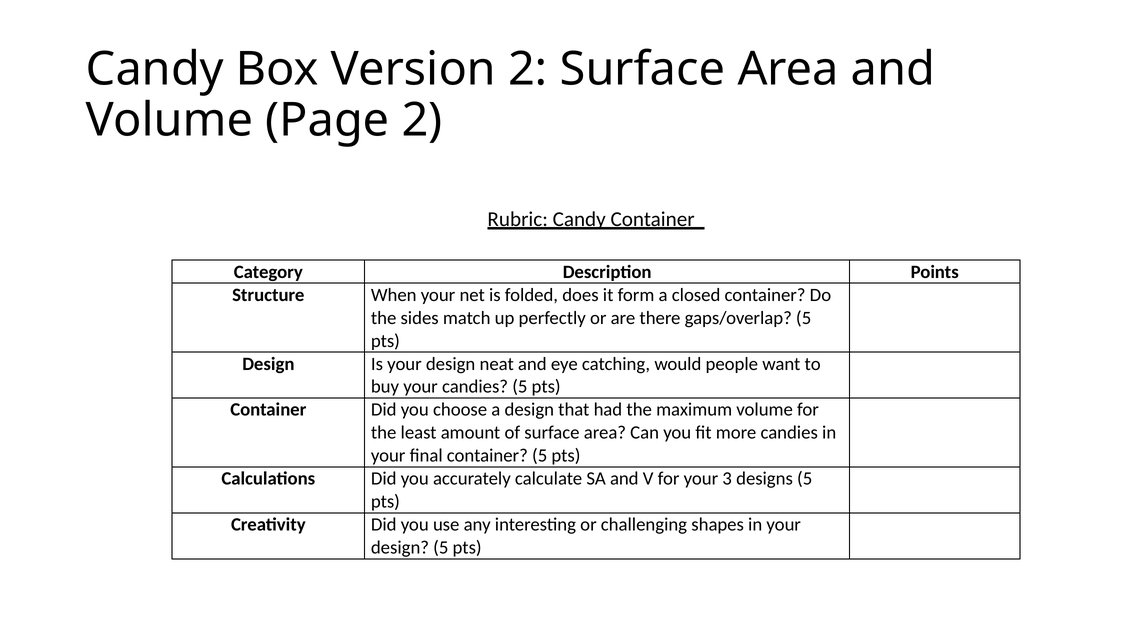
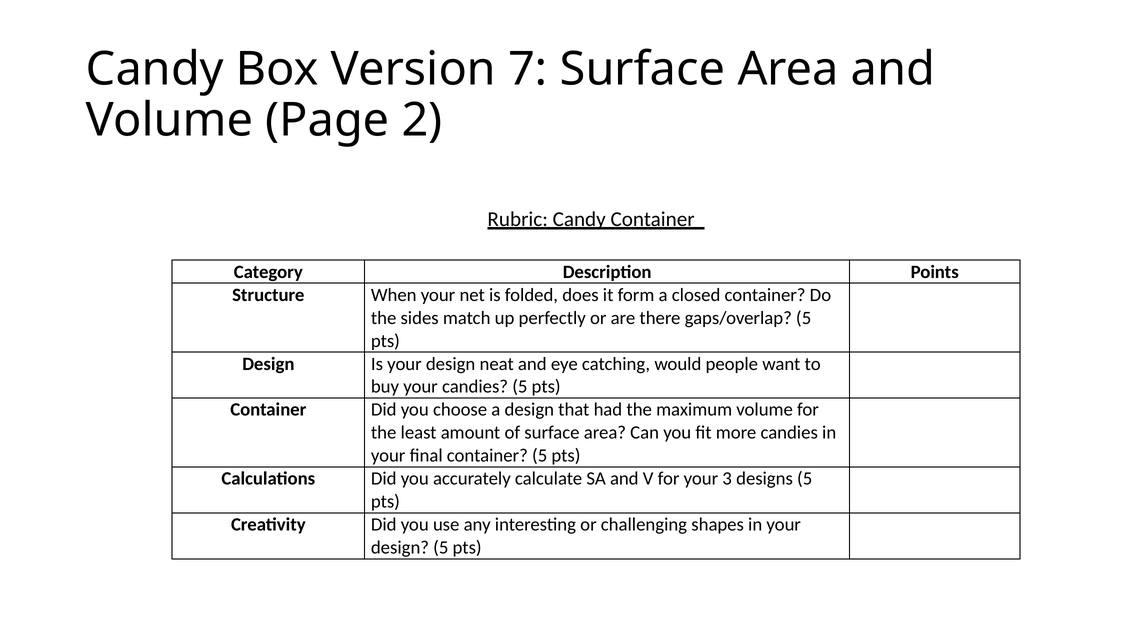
Version 2: 2 -> 7 (528, 69)
